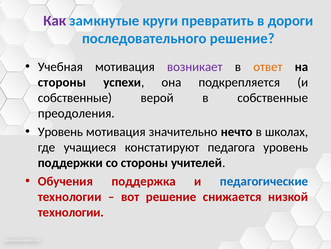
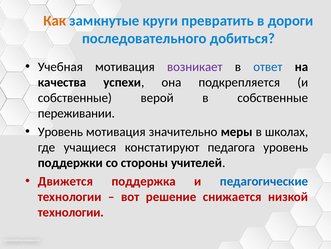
Как colour: purple -> orange (55, 21)
последовательного решение: решение -> добиться (242, 38)
ответ colour: orange -> blue (268, 67)
стороны: стороны -> качества (62, 82)
преодоления: преодоления -> переживании (76, 113)
нечто: нечто -> меры (237, 131)
Обучения: Обучения -> Движется (65, 181)
